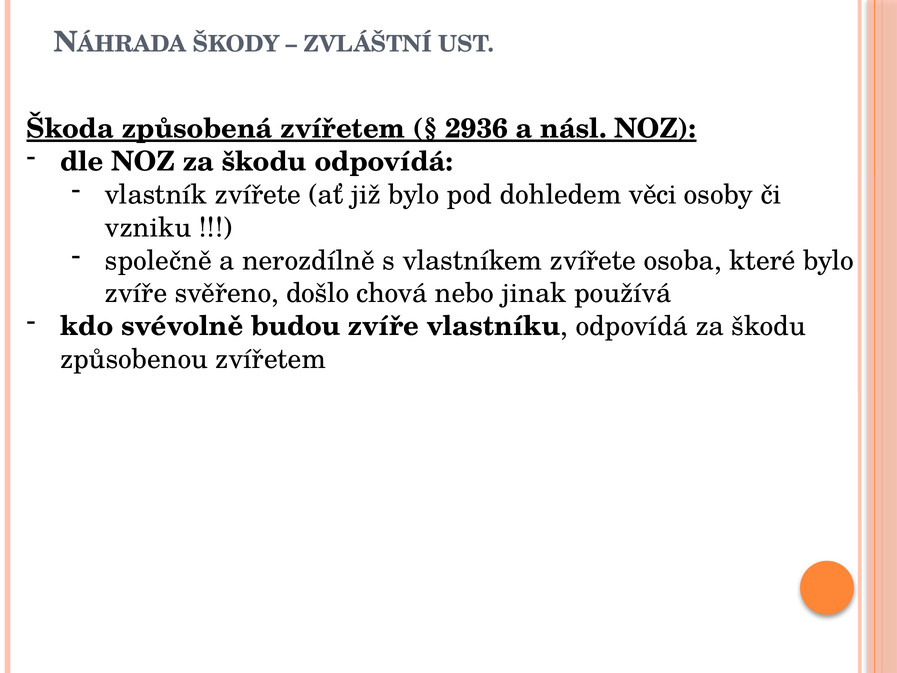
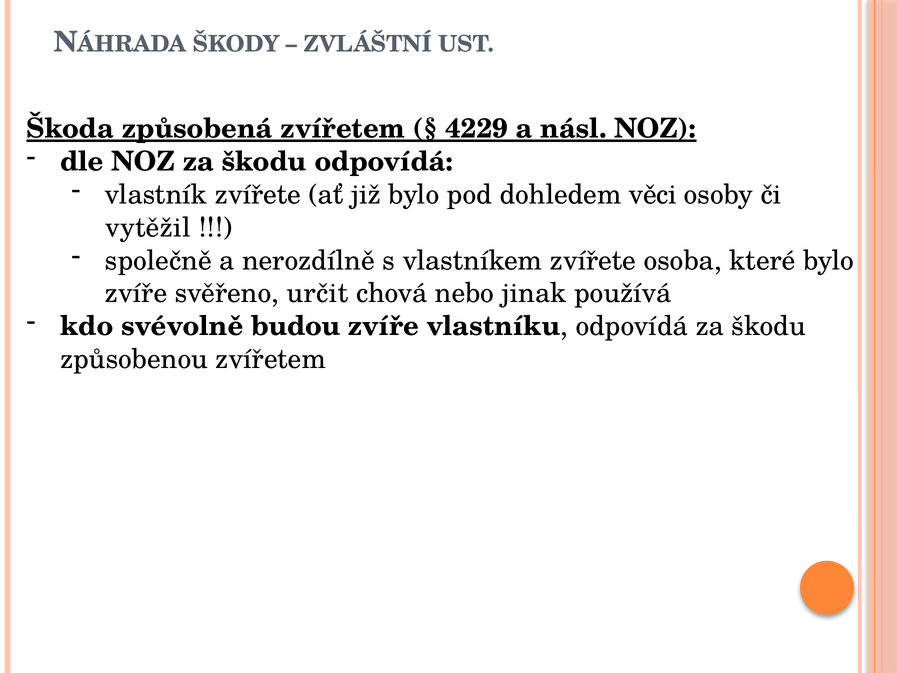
2936: 2936 -> 4229 (477, 129)
vzniku: vzniku -> vytěžil (148, 228)
došlo: došlo -> určit (317, 293)
